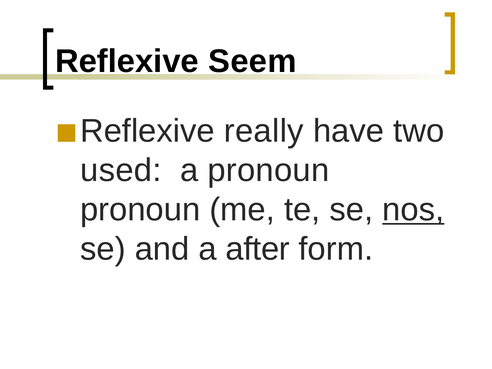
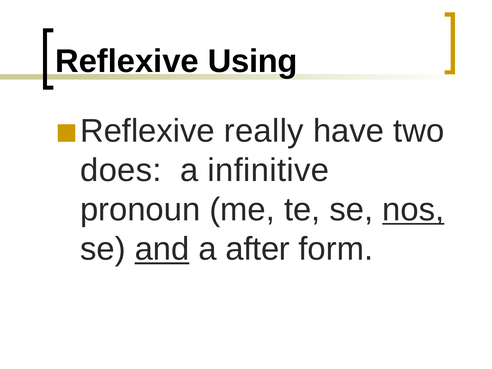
Seem: Seem -> Using (253, 61)
used: used -> does (121, 170)
a pronoun: pronoun -> infinitive (268, 170)
and underline: none -> present (162, 249)
